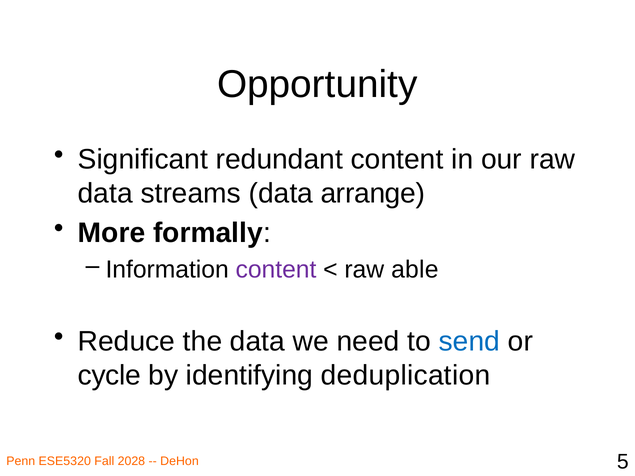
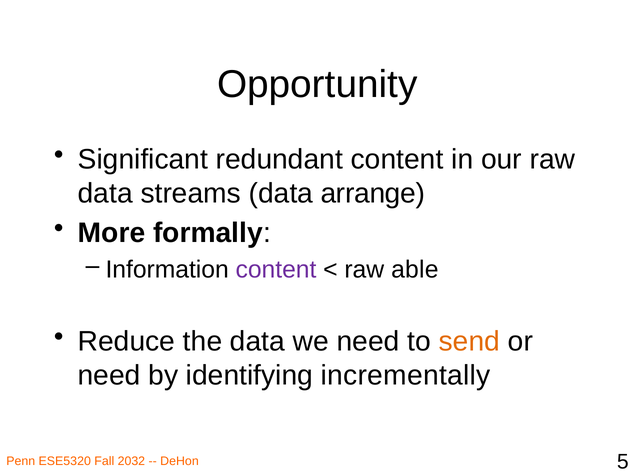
send colour: blue -> orange (469, 342)
cycle: cycle -> need (109, 376)
deduplication: deduplication -> incrementally (406, 376)
2028: 2028 -> 2032 (131, 461)
